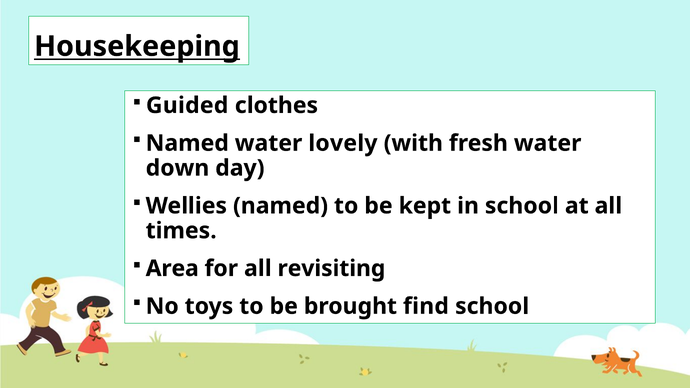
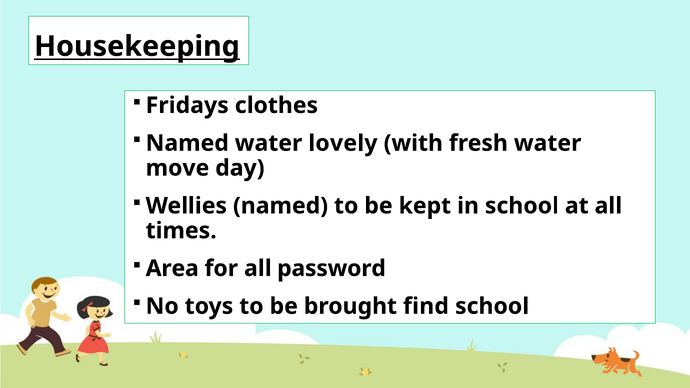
Guided: Guided -> Fridays (187, 105)
down: down -> move (177, 168)
revisiting: revisiting -> password (332, 269)
